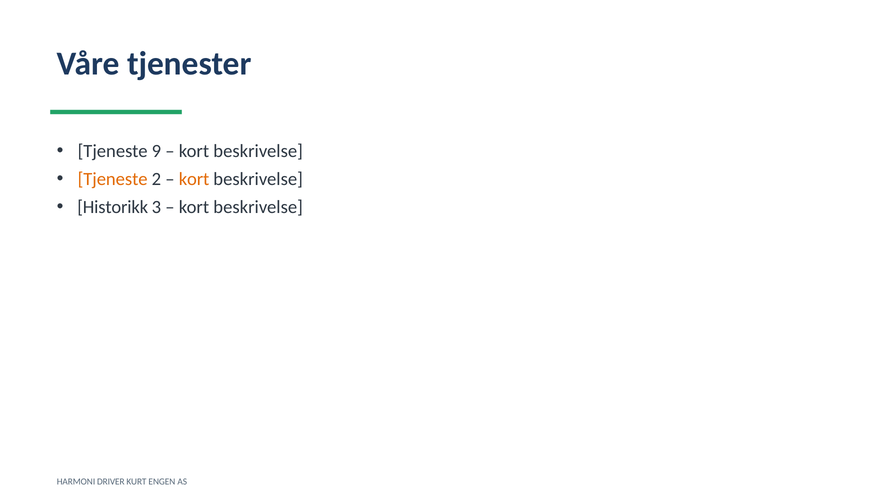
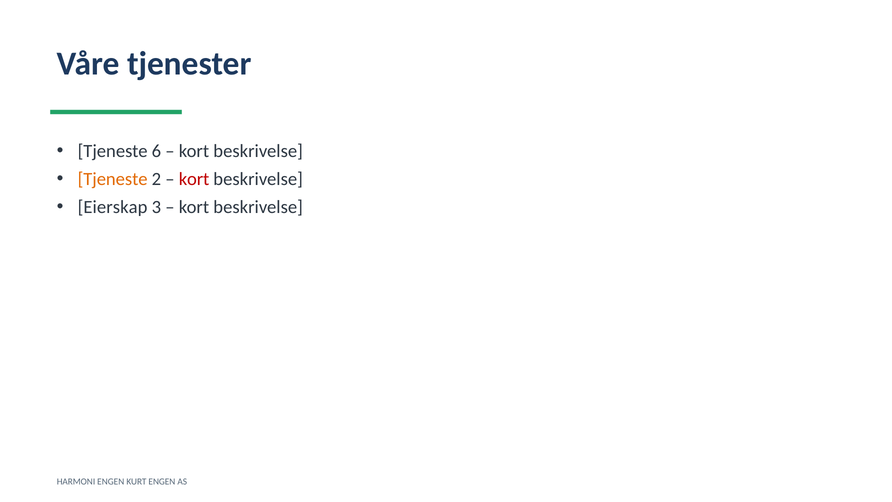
9: 9 -> 6 (156, 151)
kort colour: orange -> red (194, 179)
Historikk: Historikk -> Eierskap (113, 207)
HARMONI DRIVER: DRIVER -> ENGEN (111, 481)
